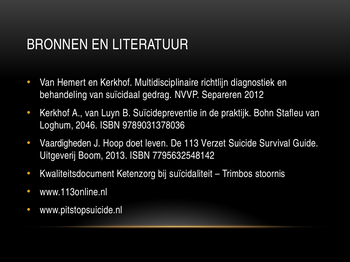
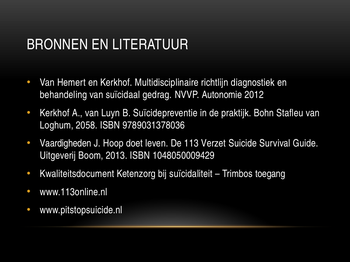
Separeren: Separeren -> Autonomie (222, 95)
2046: 2046 -> 2058 (87, 125)
7795632548142: 7795632548142 -> 1048050009429 (184, 156)
stoornis: stoornis -> toegang (270, 174)
